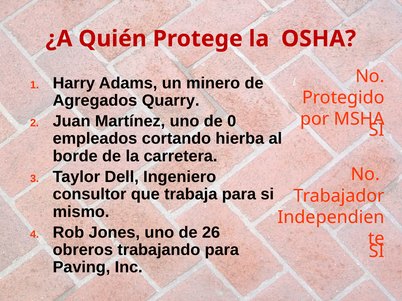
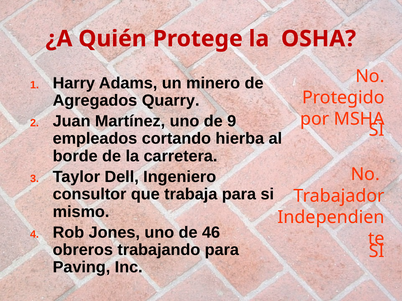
0: 0 -> 9 (232, 121)
26: 26 -> 46 (211, 233)
